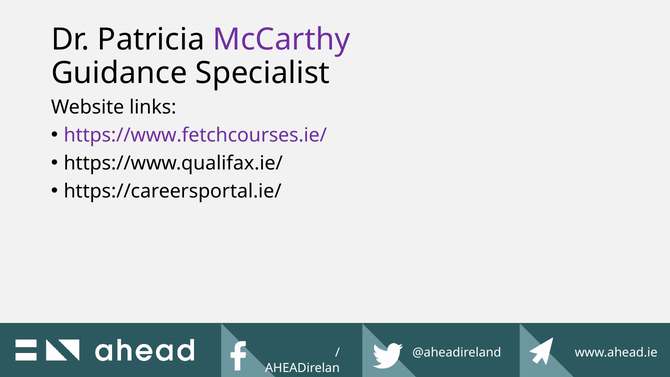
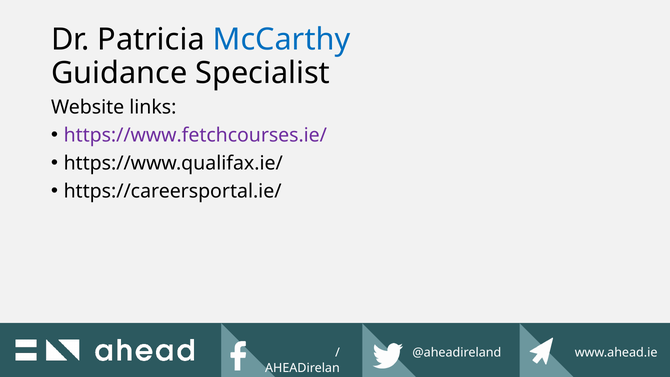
McCarthy colour: purple -> blue (282, 40)
